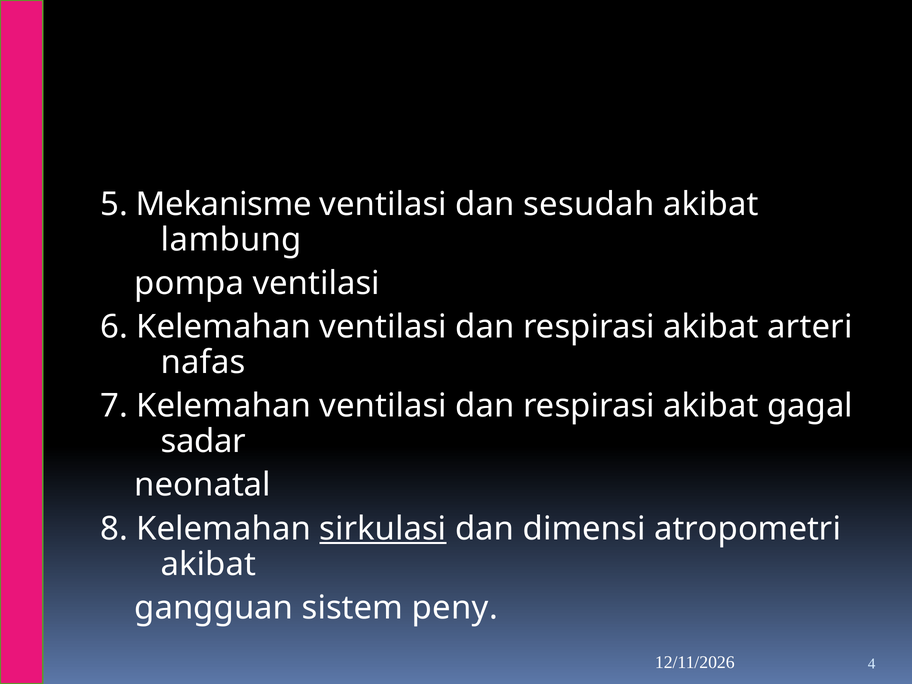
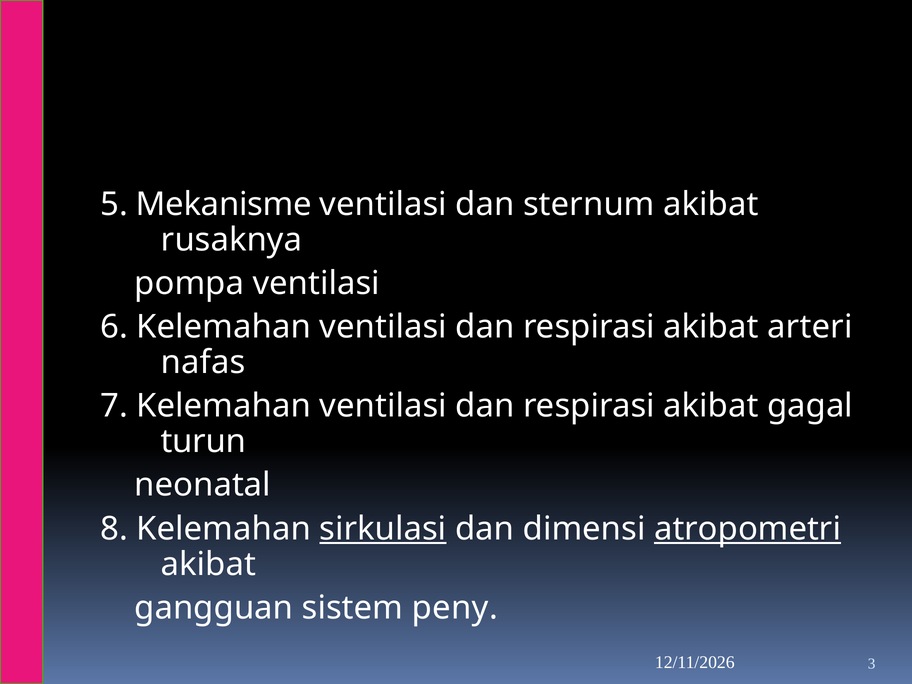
sesudah: sesudah -> sternum (589, 204)
lambung: lambung -> rusaknya (232, 240)
sadar: sadar -> turun (203, 442)
atropometri underline: none -> present (748, 529)
4: 4 -> 3 (872, 664)
